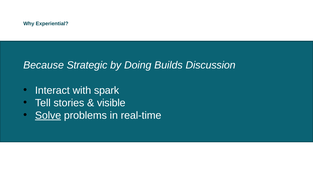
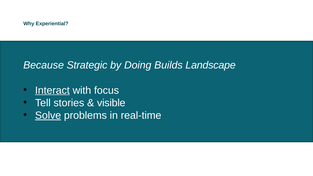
Discussion: Discussion -> Landscape (211, 65)
Interact underline: none -> present (52, 90)
spark: spark -> focus (107, 90)
